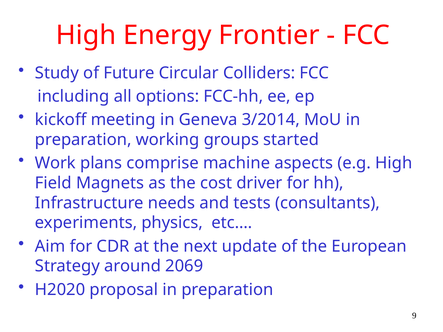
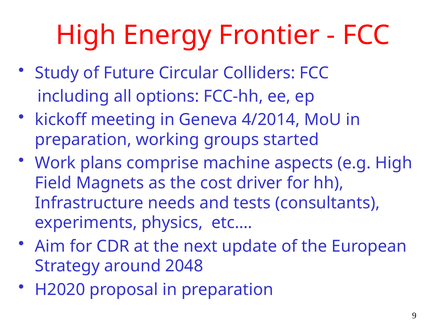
3/2014: 3/2014 -> 4/2014 (271, 120)
2069: 2069 -> 2048 (184, 266)
